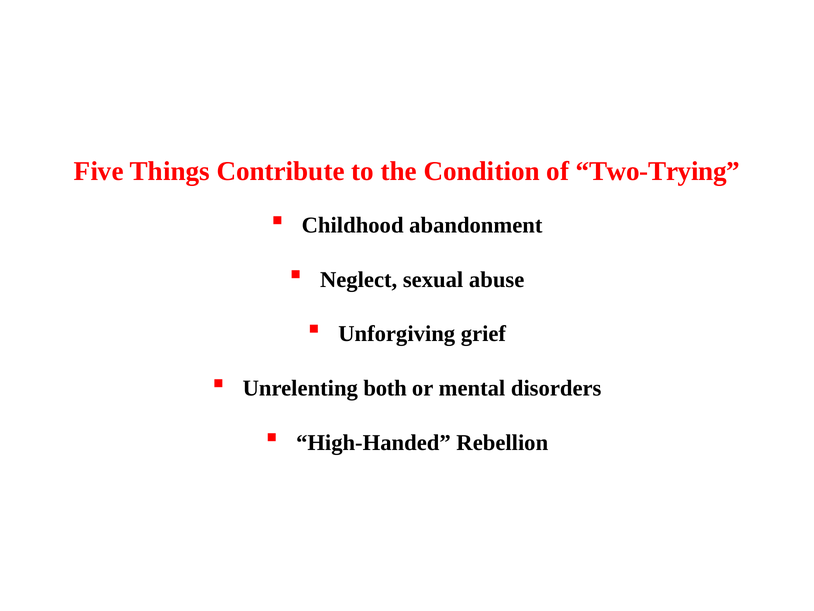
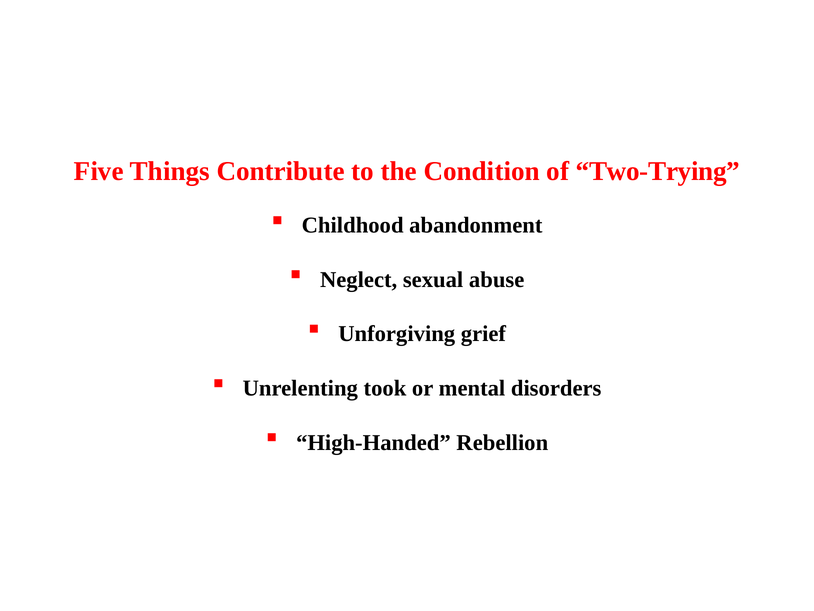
both: both -> took (385, 388)
